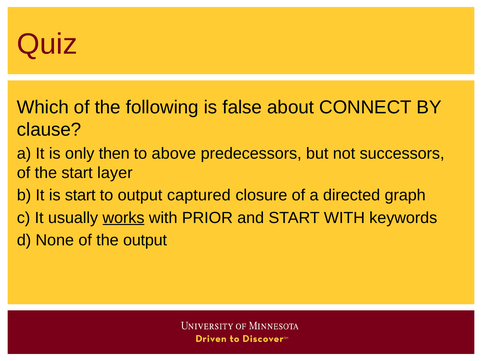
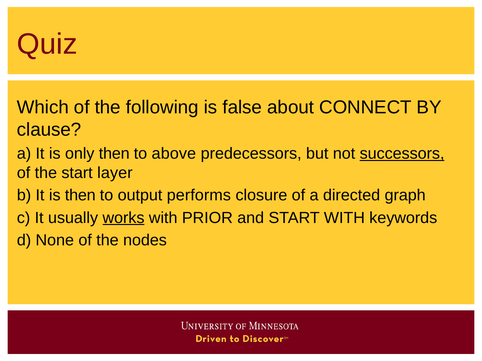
successors underline: none -> present (402, 154)
is start: start -> then (80, 196)
captured: captured -> performs (199, 196)
the output: output -> nodes (145, 241)
